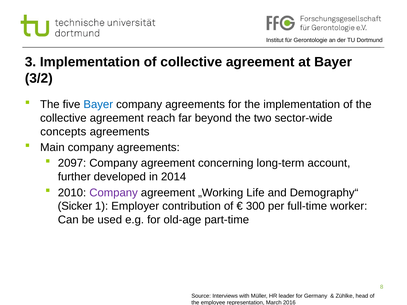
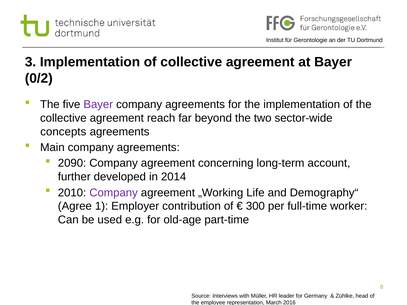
3/2: 3/2 -> 0/2 (39, 79)
Bayer colour: blue -> purple (98, 105)
2097: 2097 -> 2090 (72, 163)
Sicker: Sicker -> Agree (75, 206)
